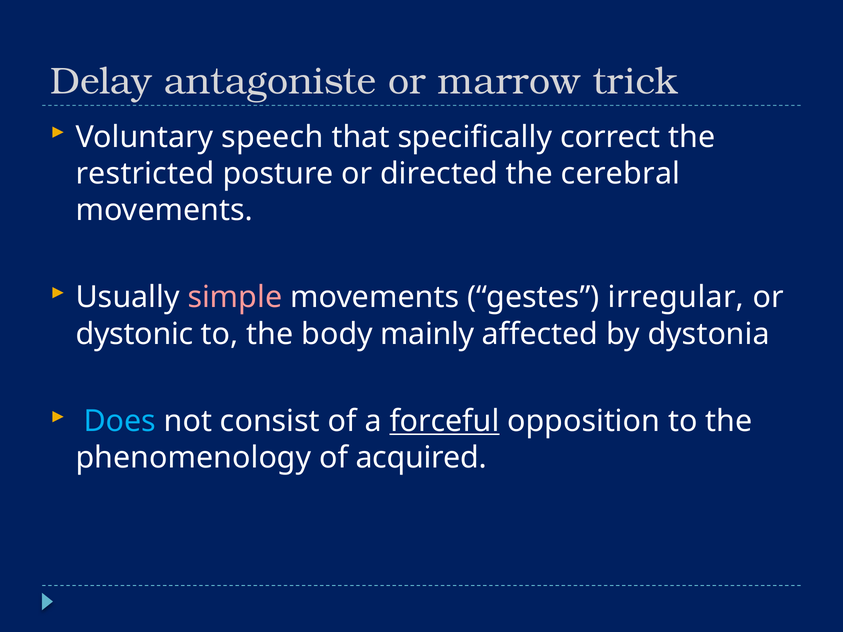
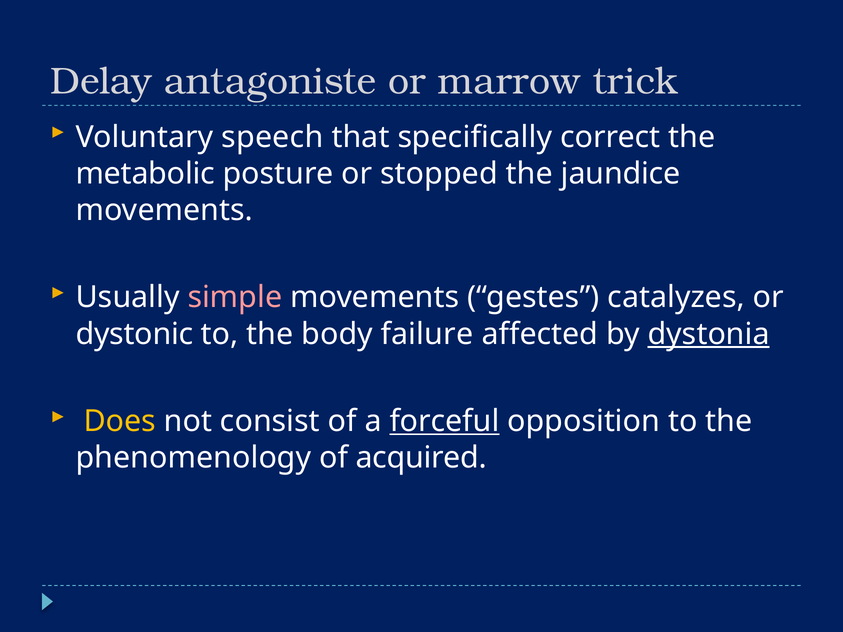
restricted: restricted -> metabolic (145, 174)
directed: directed -> stopped (439, 174)
cerebral: cerebral -> jaundice (621, 174)
irregular: irregular -> catalyzes (676, 298)
mainly: mainly -> failure (427, 334)
dystonia underline: none -> present (709, 334)
Does colour: light blue -> yellow (120, 421)
